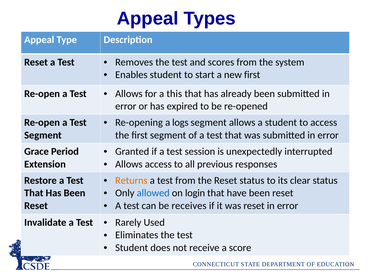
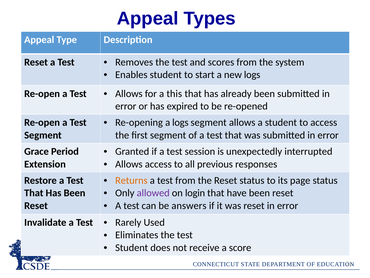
new first: first -> logs (252, 75)
clear: clear -> page (300, 180)
allowed colour: blue -> purple (153, 193)
receives: receives -> answers (189, 205)
